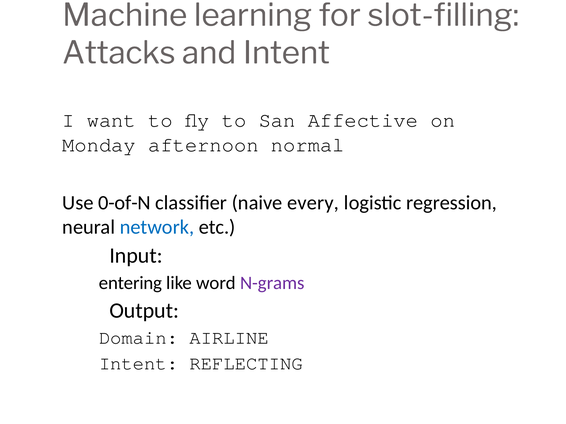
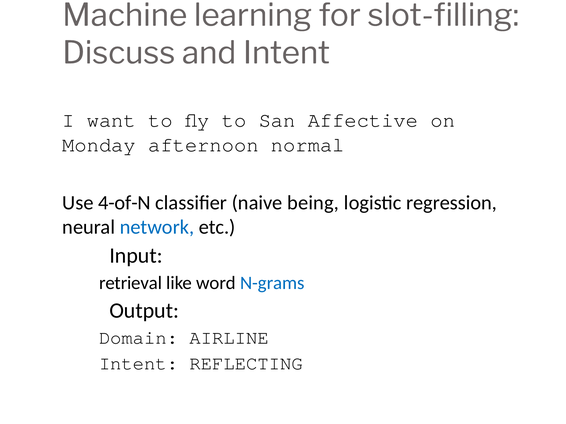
Attacks: Attacks -> Discuss (119, 53)
0-of-N: 0-of-N -> 4-of-N (124, 203)
every: every -> being (313, 203)
entering: entering -> retrieval (130, 283)
N-grams colour: purple -> blue (272, 283)
